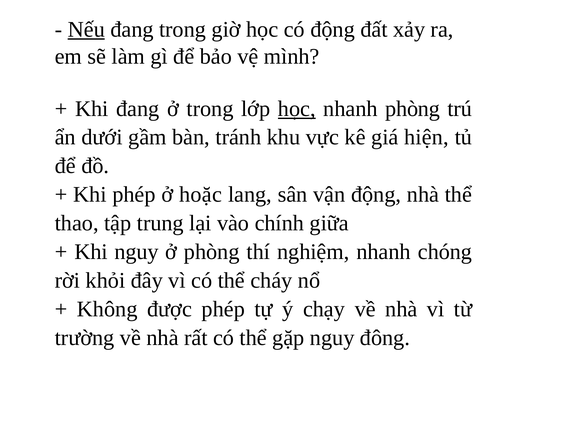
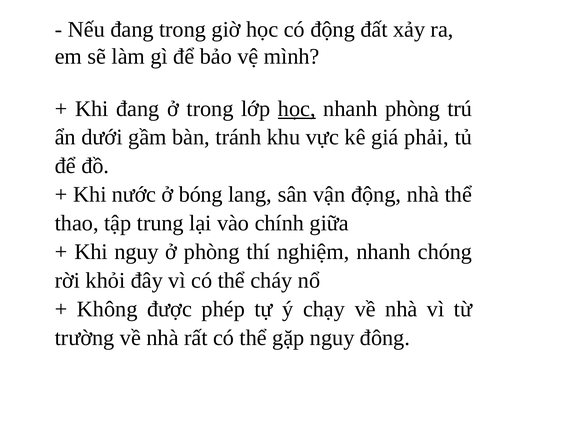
Nếu underline: present -> none (86, 30)
hiện: hiện -> phải (426, 137)
Khi phép: phép -> nước (134, 194)
hoặc: hoặc -> bóng (201, 194)
